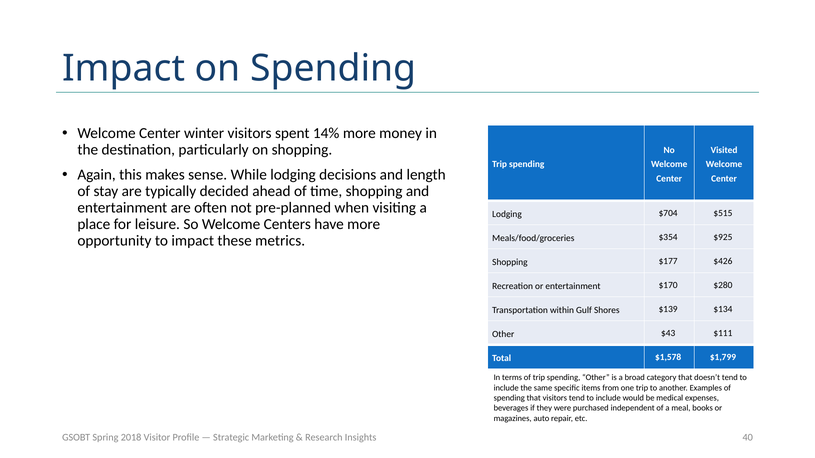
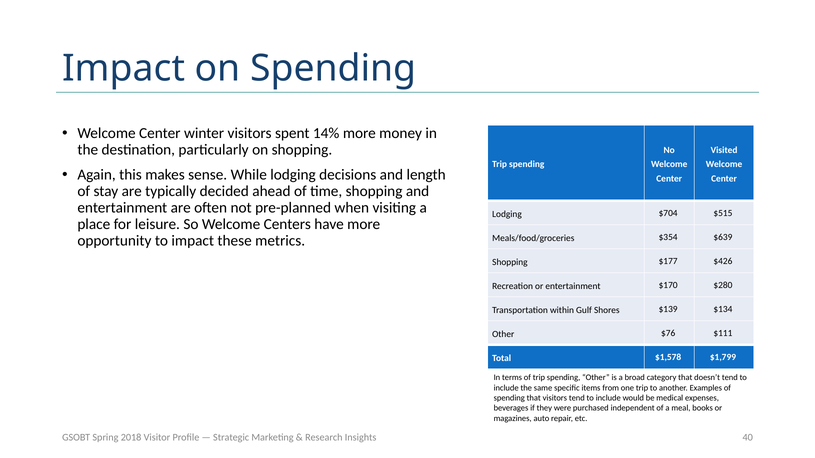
$925: $925 -> $639 (723, 237)
$43: $43 -> $76 (668, 333)
